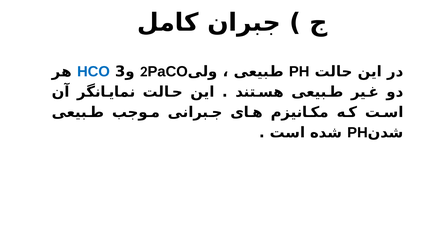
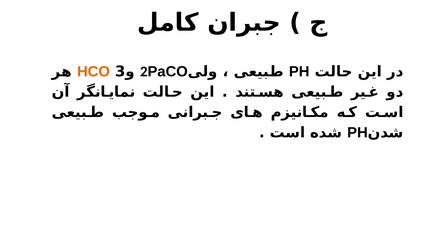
HCO colour: blue -> orange (93, 72)
